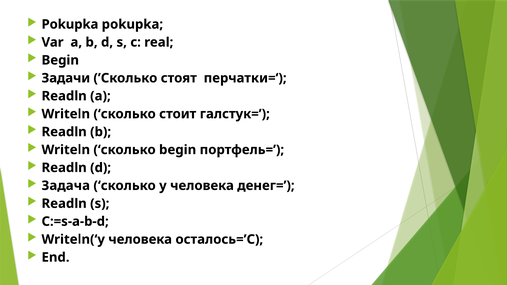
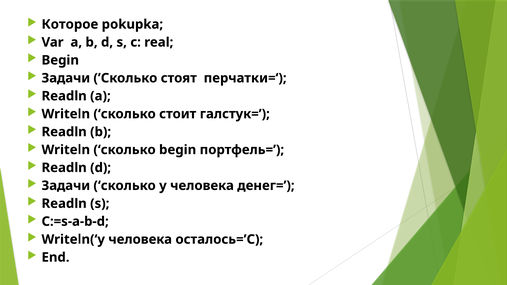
Pokupka: Pokupka -> Которое (70, 24)
Задача: Задача -> Задачи (66, 186)
